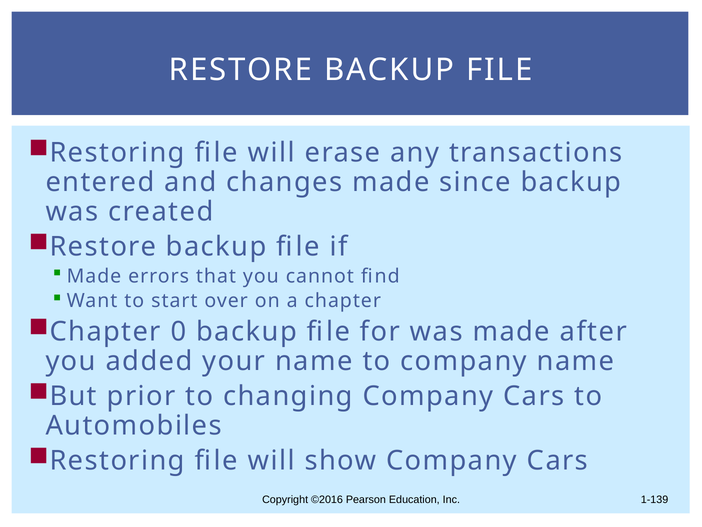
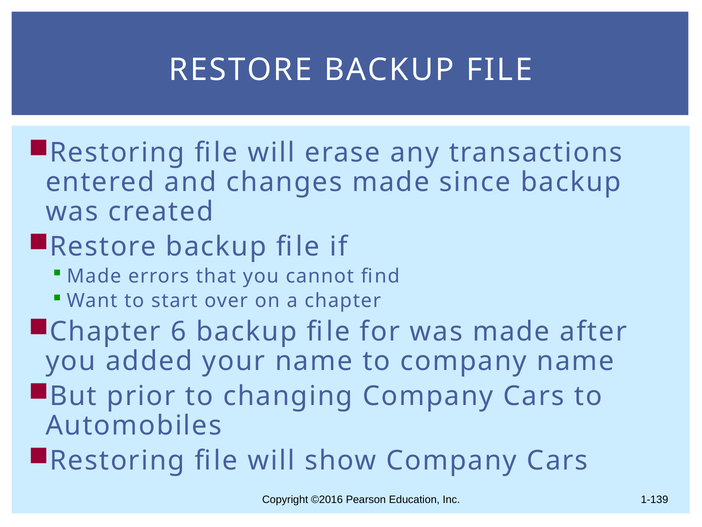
0: 0 -> 6 (179, 331)
